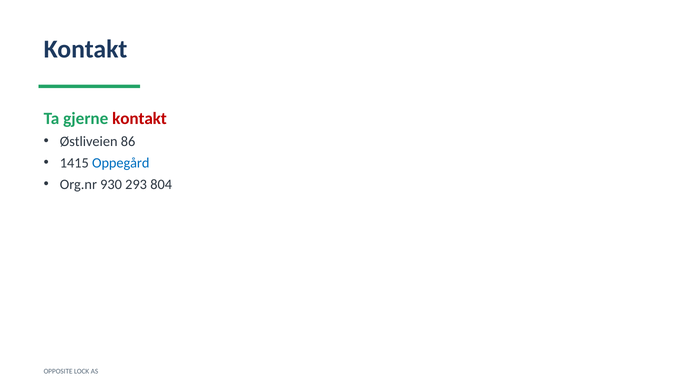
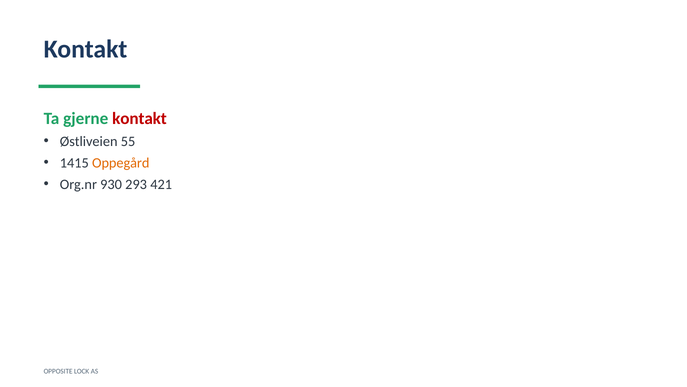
86: 86 -> 55 (128, 141)
Oppegård colour: blue -> orange (121, 163)
804: 804 -> 421 (161, 184)
